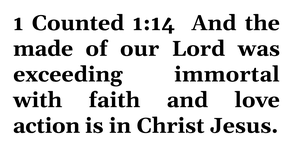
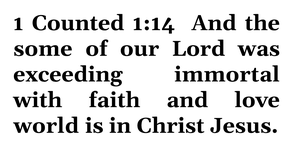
made: made -> some (43, 49)
action: action -> world (46, 126)
